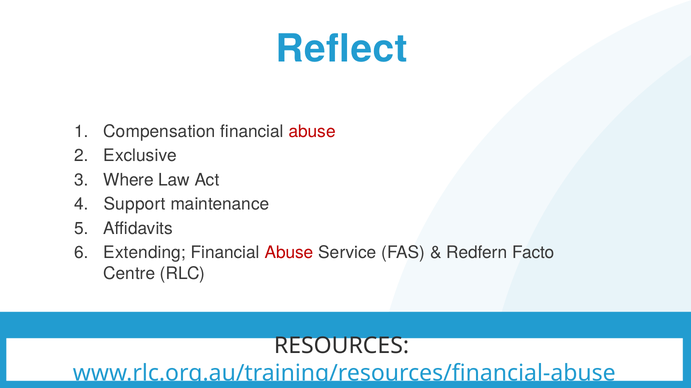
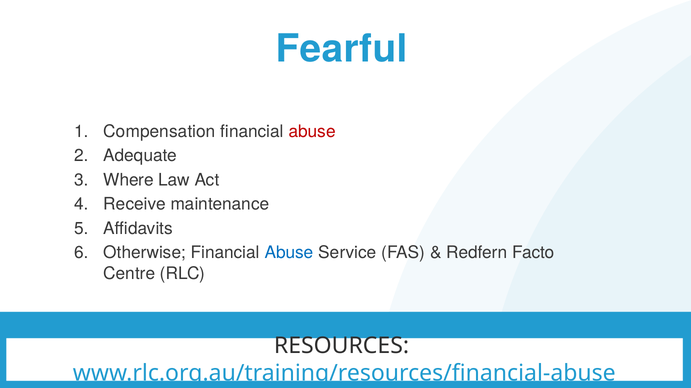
Reflect: Reflect -> Fearful (342, 49)
Exclusive: Exclusive -> Adequate (140, 156)
Support: Support -> Receive (135, 205)
Extending: Extending -> Otherwise (145, 253)
Abuse colour: red -> blue (289, 253)
